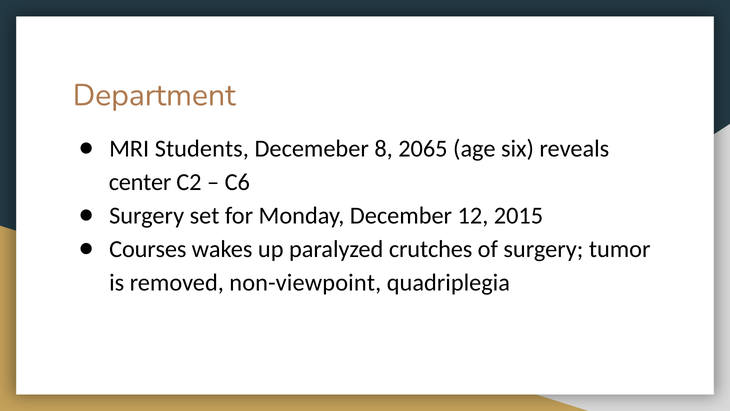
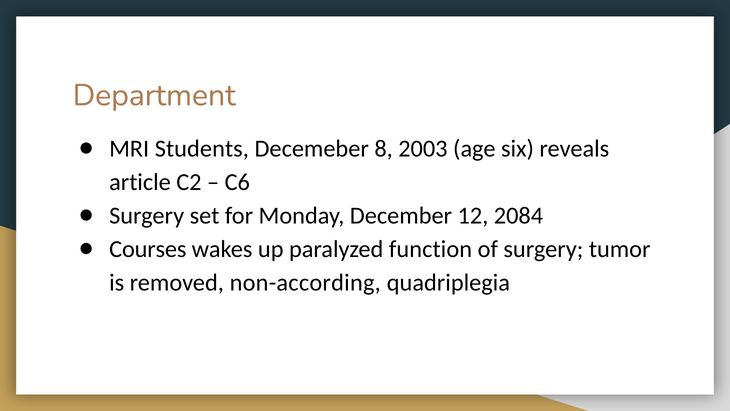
2065: 2065 -> 2003 (423, 148)
center: center -> article (140, 182)
2015: 2015 -> 2084 (518, 216)
crutches: crutches -> function (430, 249)
non-viewpoint: non-viewpoint -> non-according (305, 283)
